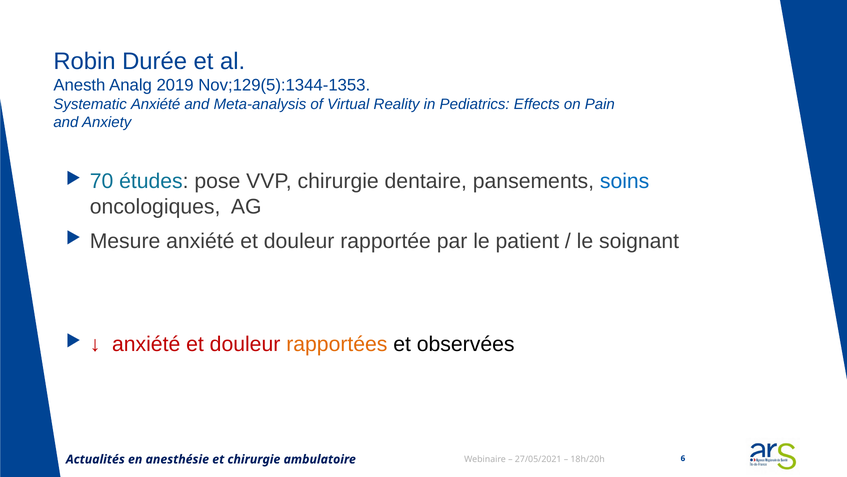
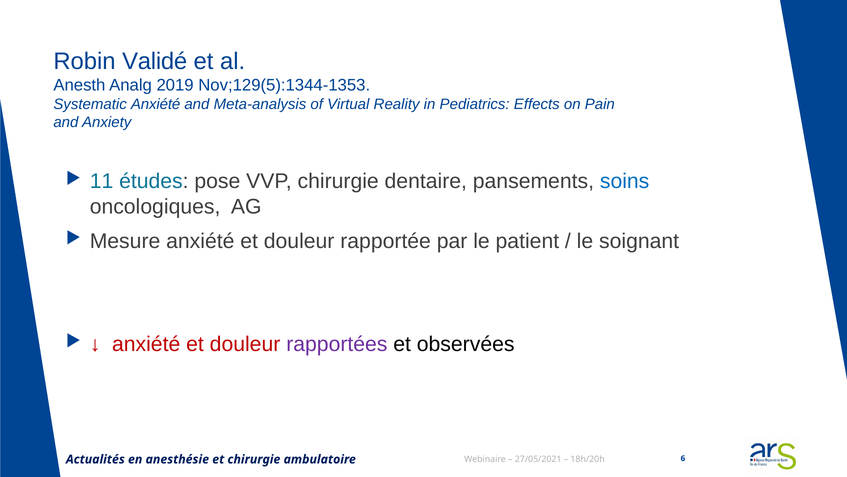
Durée: Durée -> Validé (155, 61)
70: 70 -> 11 (102, 181)
rapportées colour: orange -> purple (337, 344)
